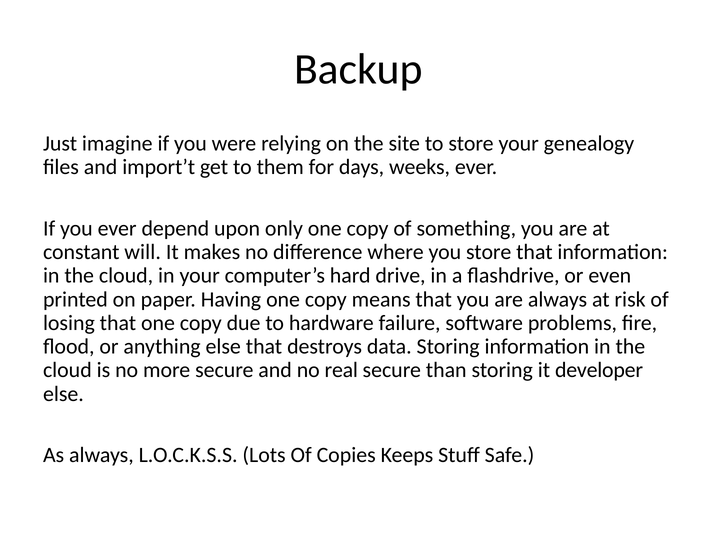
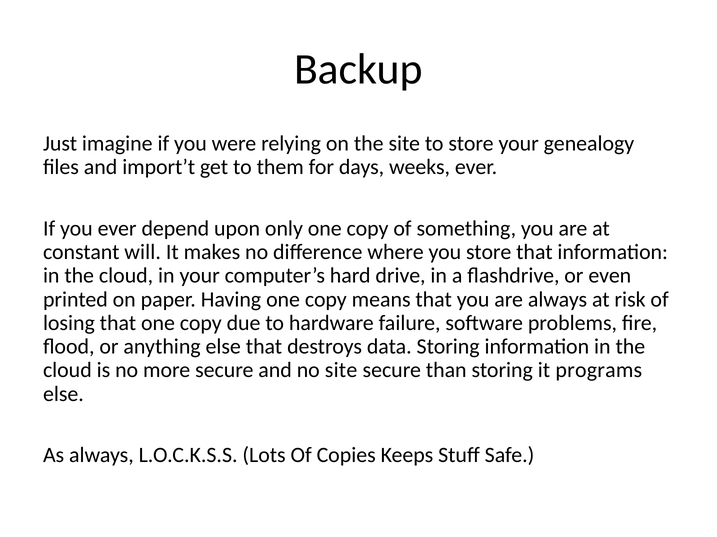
no real: real -> site (341, 371)
developer: developer -> programs (599, 371)
